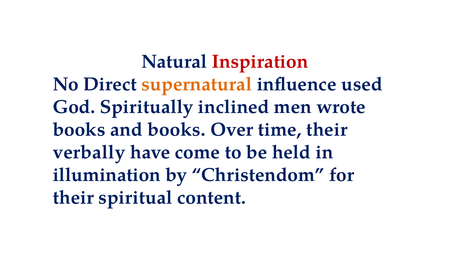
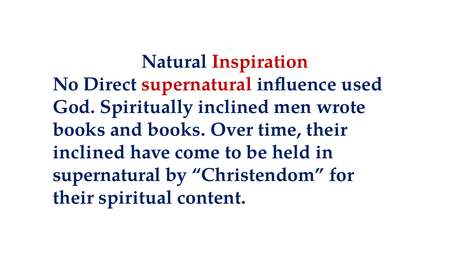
supernatural colour: orange -> red (197, 84)
verbally: verbally -> inclined (89, 153)
illumination: illumination -> supernatural (107, 175)
